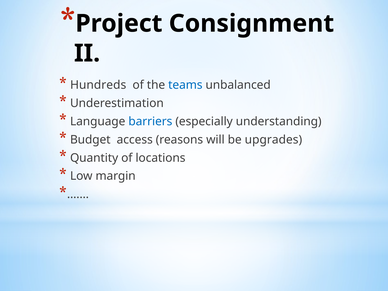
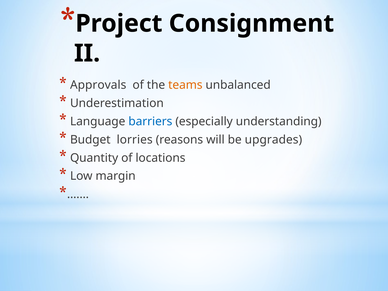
Hundreds: Hundreds -> Approvals (98, 85)
teams colour: blue -> orange (185, 85)
access: access -> lorries (135, 140)
